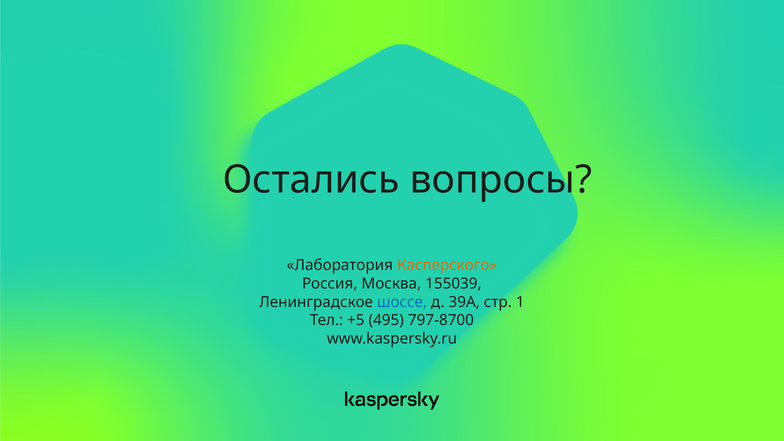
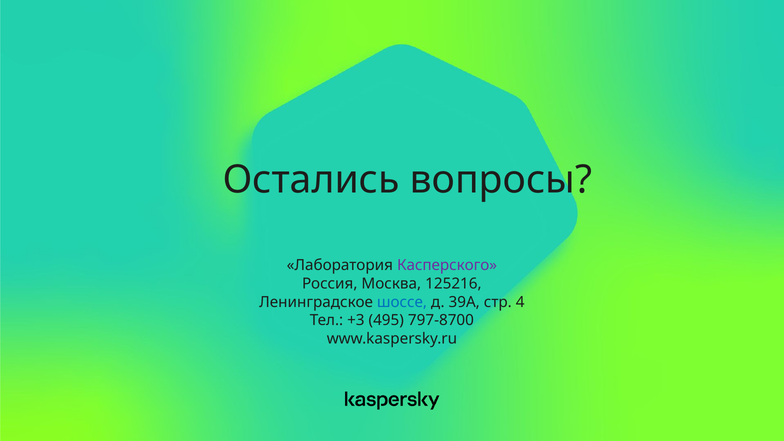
Касперского colour: orange -> purple (447, 265)
155039: 155039 -> 125216 (453, 284)
1: 1 -> 4 (520, 302)
+5: +5 -> +3 (356, 320)
